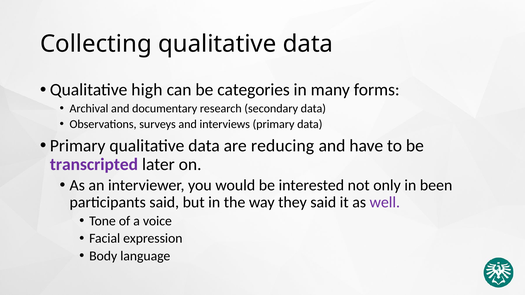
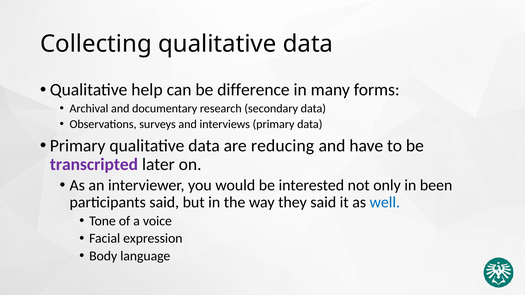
high: high -> help (147, 90)
categories: categories -> difference (253, 90)
well colour: purple -> blue (385, 203)
